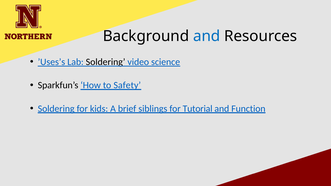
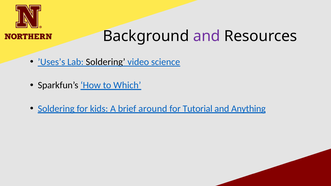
and colour: blue -> purple (207, 36)
Safety: Safety -> Which (127, 85)
siblings: siblings -> around (153, 109)
Function: Function -> Anything (248, 109)
